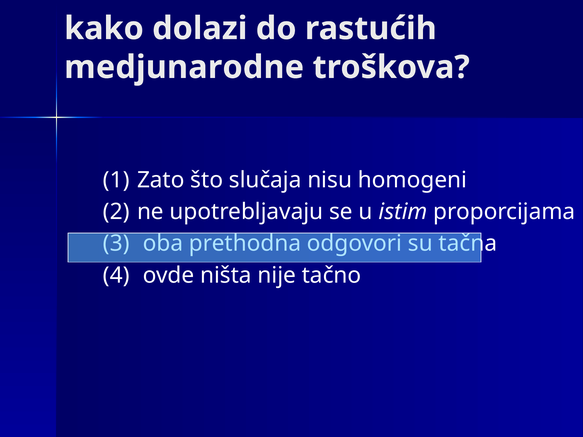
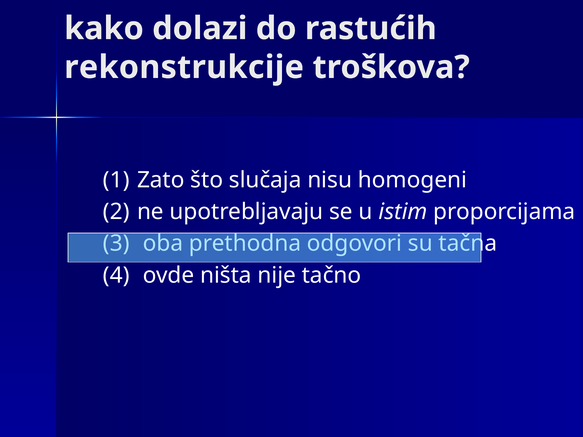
medjunarodne: medjunarodne -> rekonstrukcije (184, 67)
